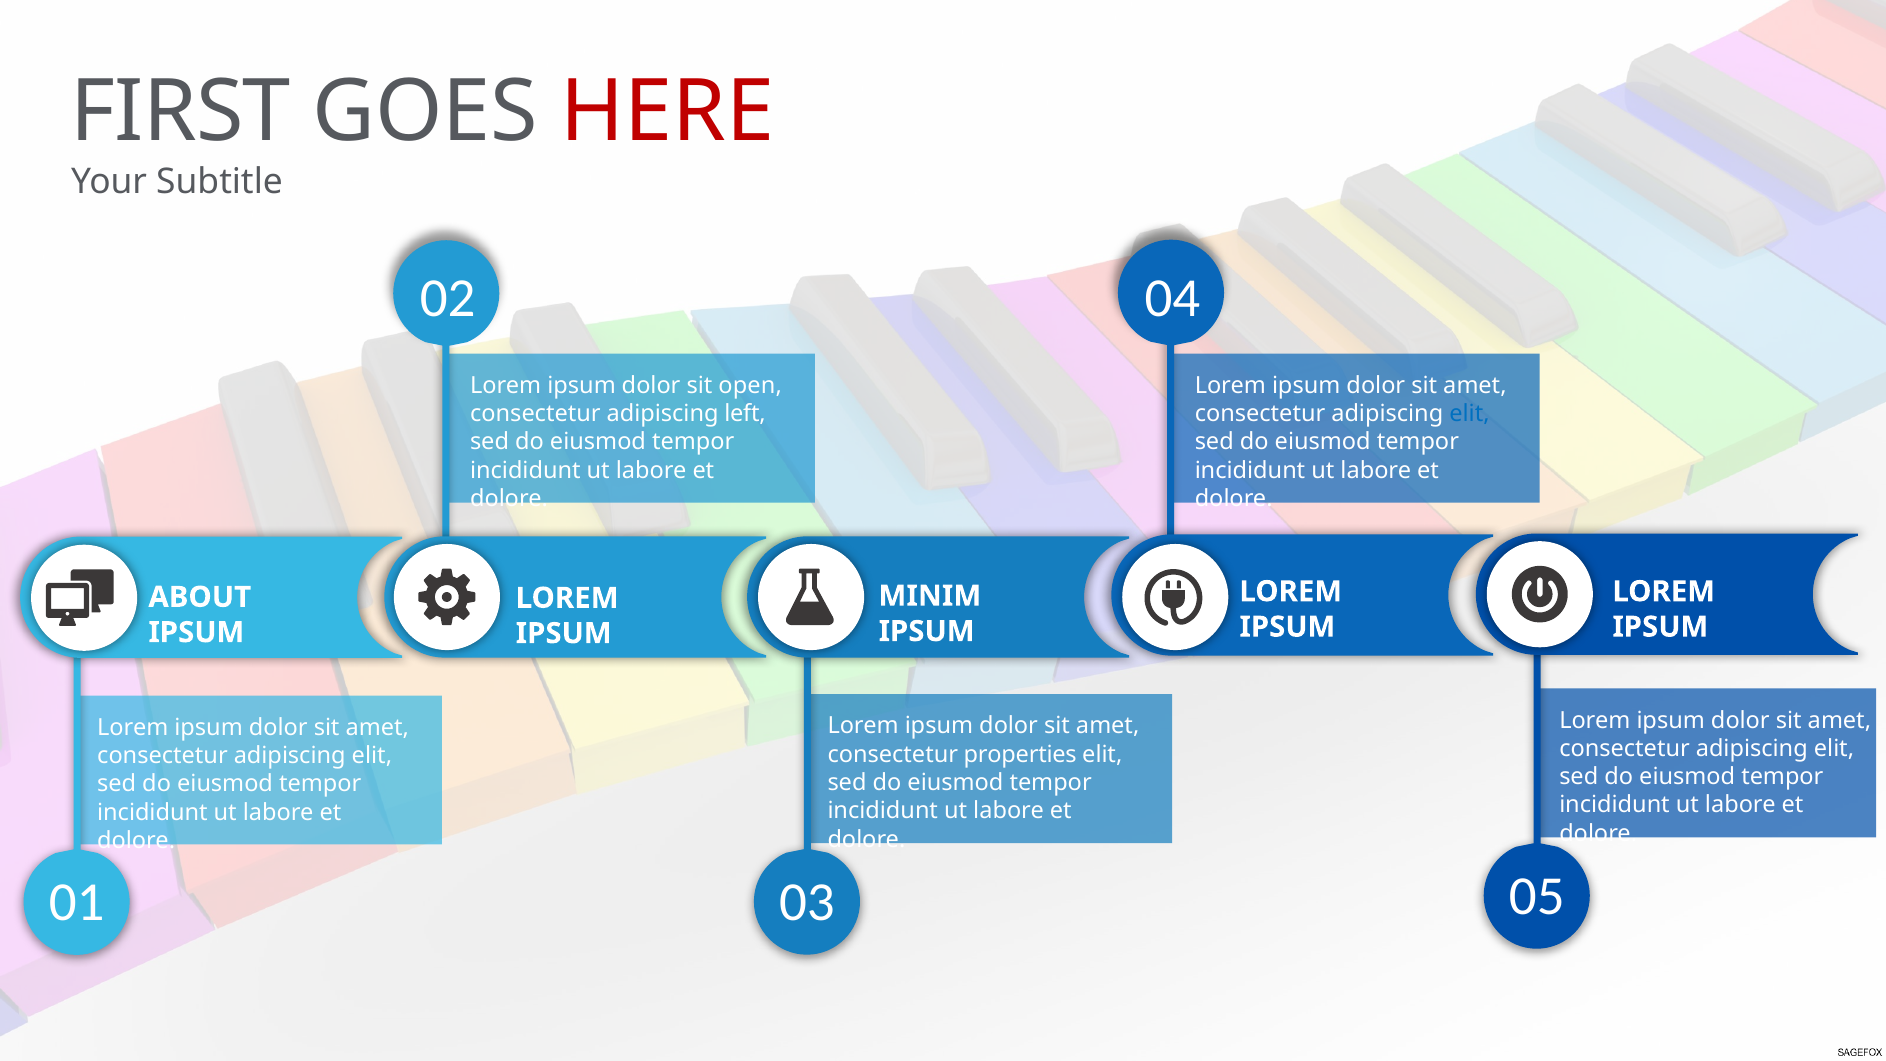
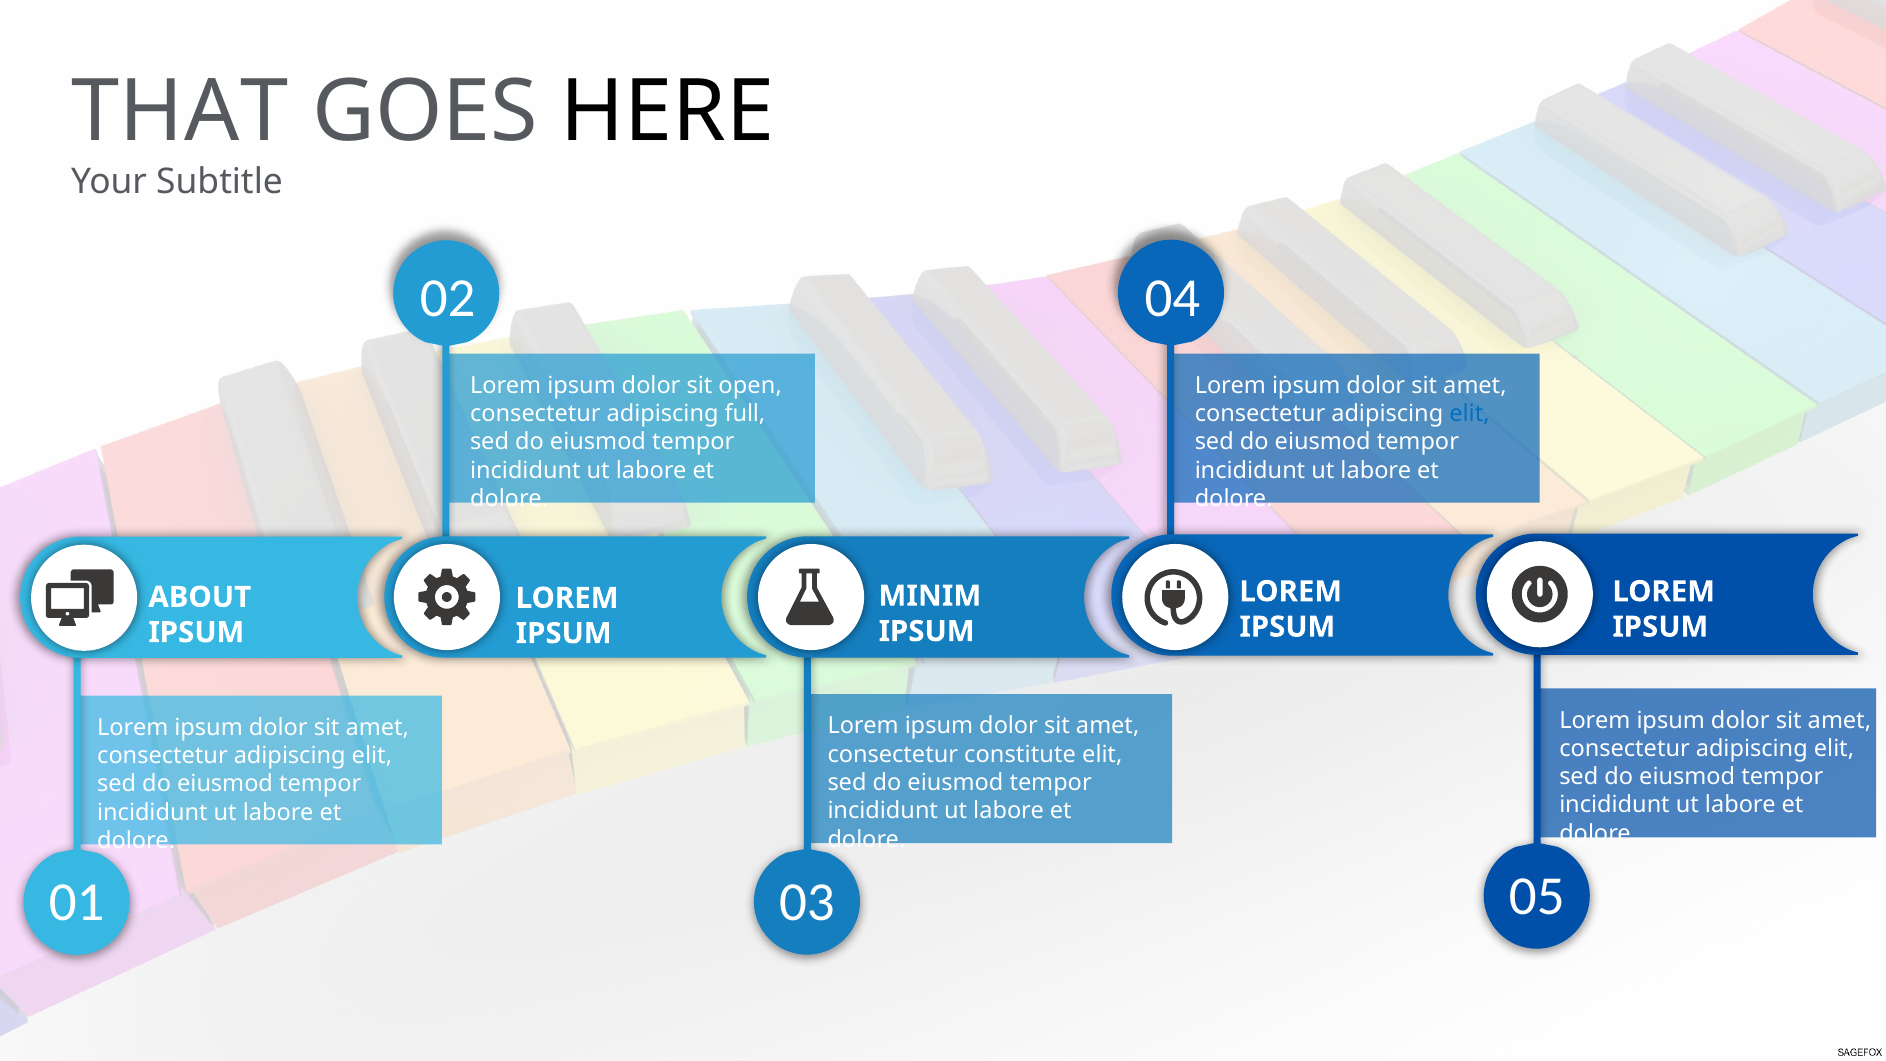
FIRST: FIRST -> THAT (180, 112)
HERE colour: red -> black (668, 112)
left: left -> full (745, 414)
properties: properties -> constitute (1020, 754)
